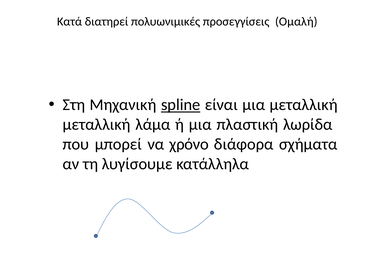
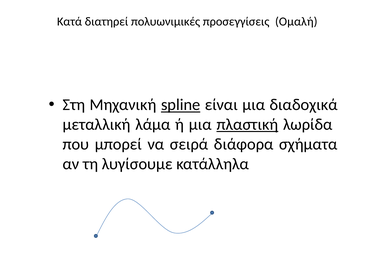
μια μεταλλική: μεταλλική -> διαδοχικά (304, 105)
πλαστική underline: none -> present (247, 124)
χρόνο: χρόνο -> σειρά (189, 144)
